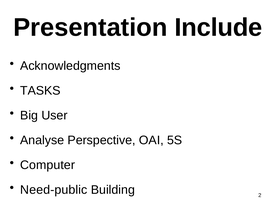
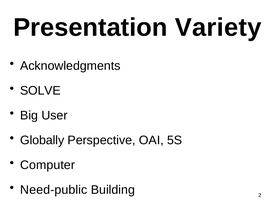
Include: Include -> Variety (218, 28)
TASKS: TASKS -> SOLVE (40, 90)
Analyse: Analyse -> Globally (42, 140)
